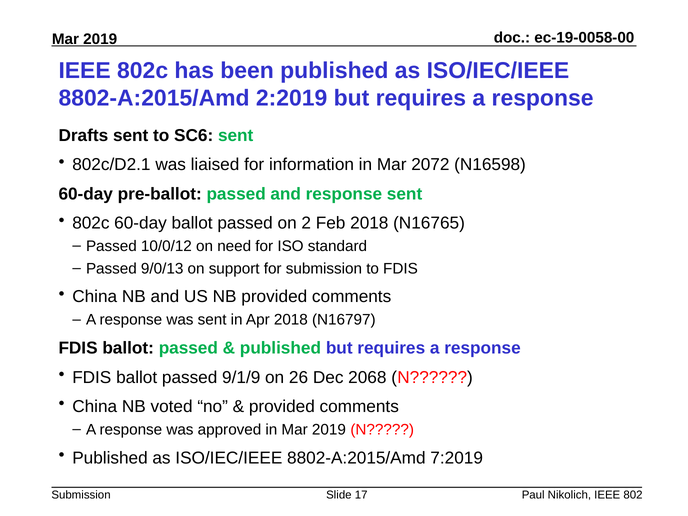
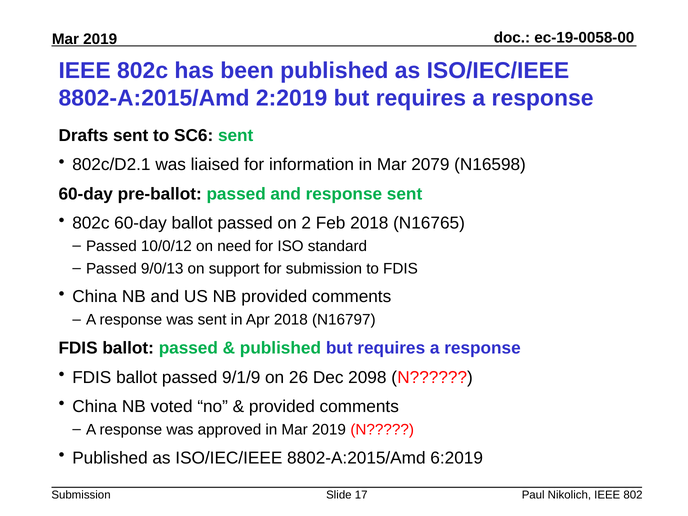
2072: 2072 -> 2079 (430, 165)
2068: 2068 -> 2098 (367, 377)
7:2019: 7:2019 -> 6:2019 (457, 458)
